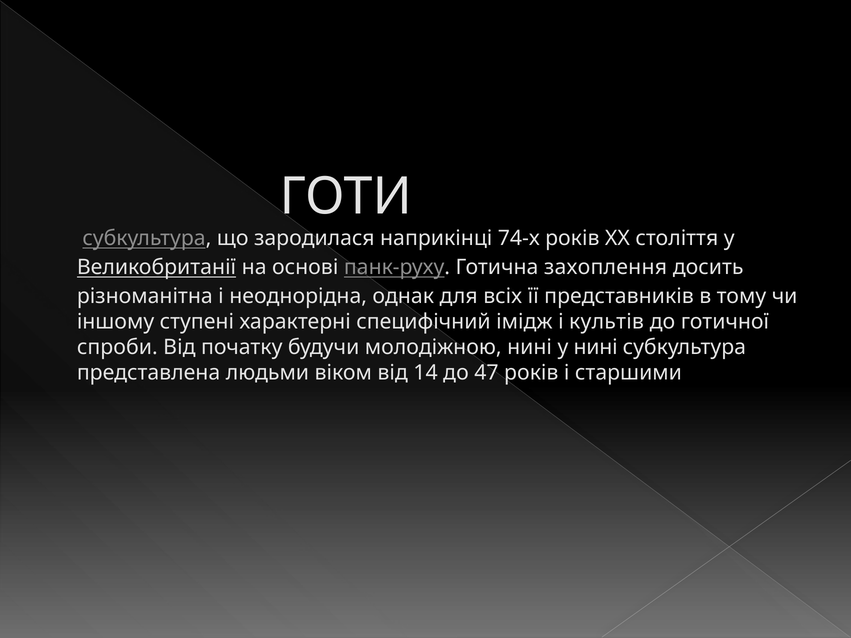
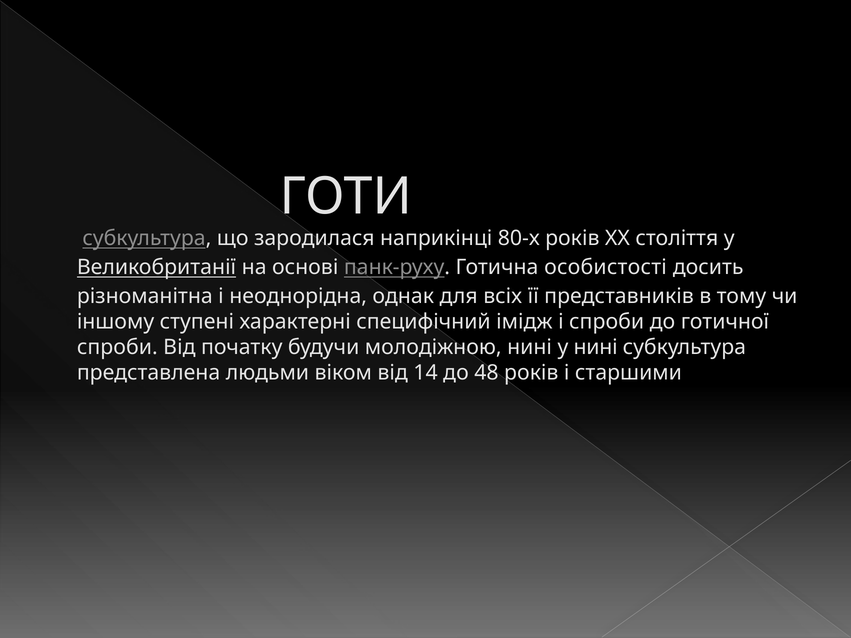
74-х: 74-х -> 80-х (519, 238)
захоплення: захоплення -> особистості (605, 267)
і культів: культів -> спроби (607, 322)
47: 47 -> 48 (486, 373)
